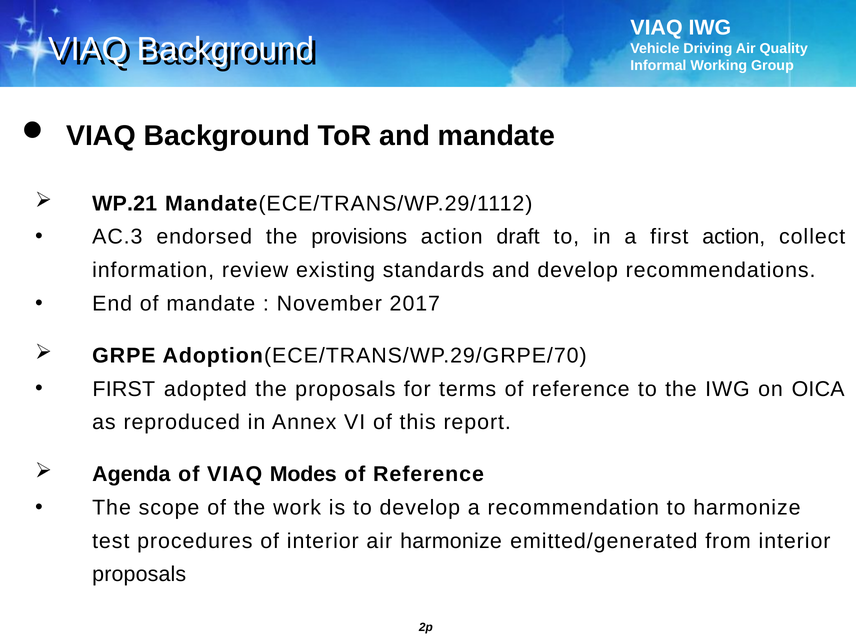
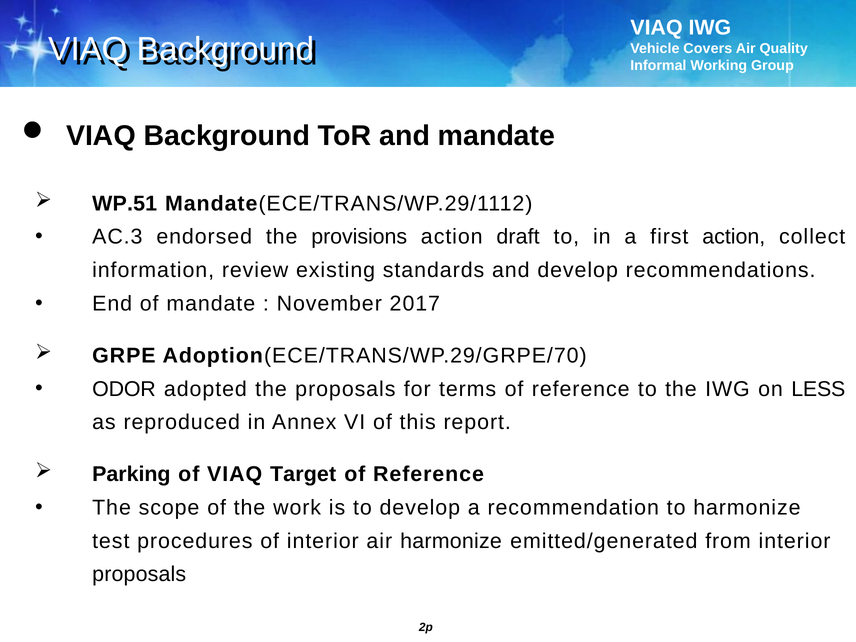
Driving: Driving -> Covers (708, 49)
WP.21: WP.21 -> WP.51 (125, 204)
FIRST: FIRST -> ODOR (124, 389)
OICA: OICA -> LESS (818, 389)
Agenda: Agenda -> Parking (131, 474)
Modes: Modes -> Target (303, 474)
